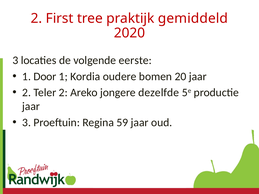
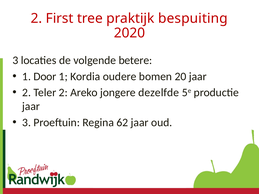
gemiddeld: gemiddeld -> bespuiting (193, 18)
eerste: eerste -> betere (135, 60)
59: 59 -> 62 (122, 123)
